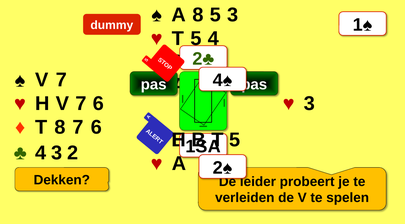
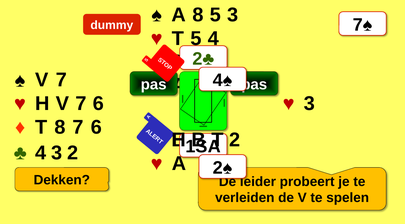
1♠: 1♠ -> 7♠ (363, 25)
5: 5 -> 2 (235, 140)
